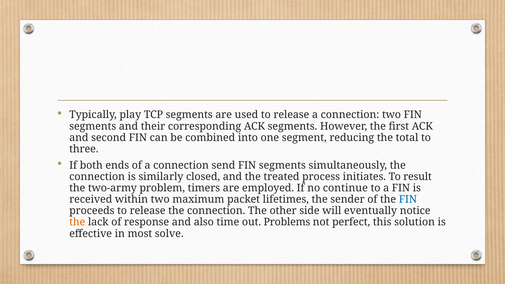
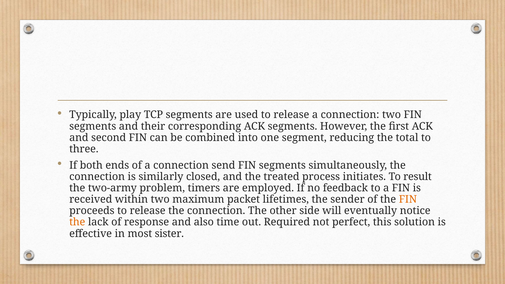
continue: continue -> feedback (345, 188)
FIN colour: blue -> orange (408, 199)
Problems: Problems -> Required (287, 222)
solve: solve -> sister (169, 234)
